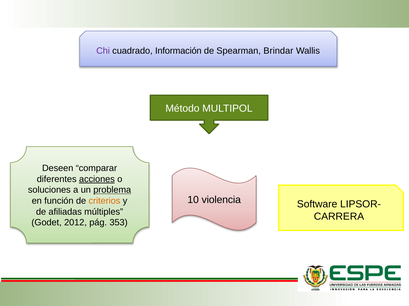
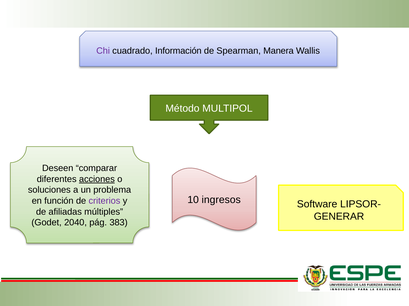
Brindar: Brindar -> Manera (278, 51)
problema underline: present -> none (112, 190)
violencia: violencia -> ingresos (221, 200)
criterios colour: orange -> purple (104, 201)
CARRERA: CARRERA -> GENERAR (339, 217)
2012: 2012 -> 2040 (76, 223)
353: 353 -> 383 (119, 223)
